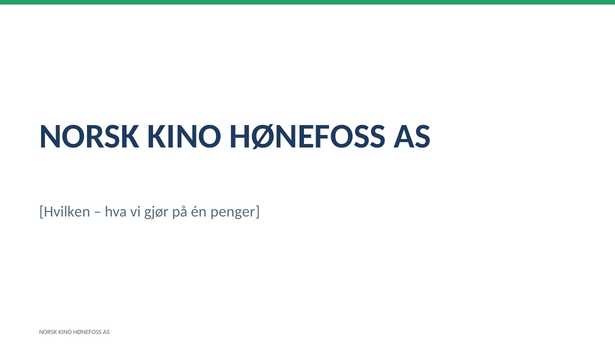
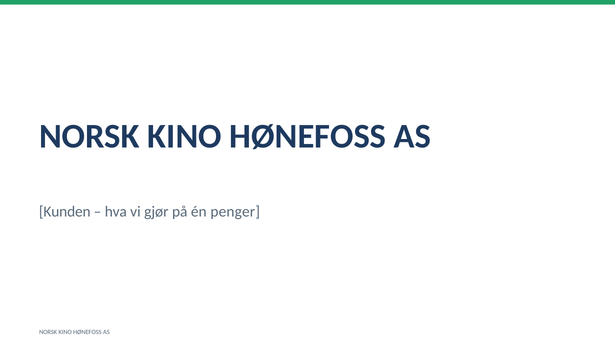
Hvilken: Hvilken -> Kunden (65, 212)
